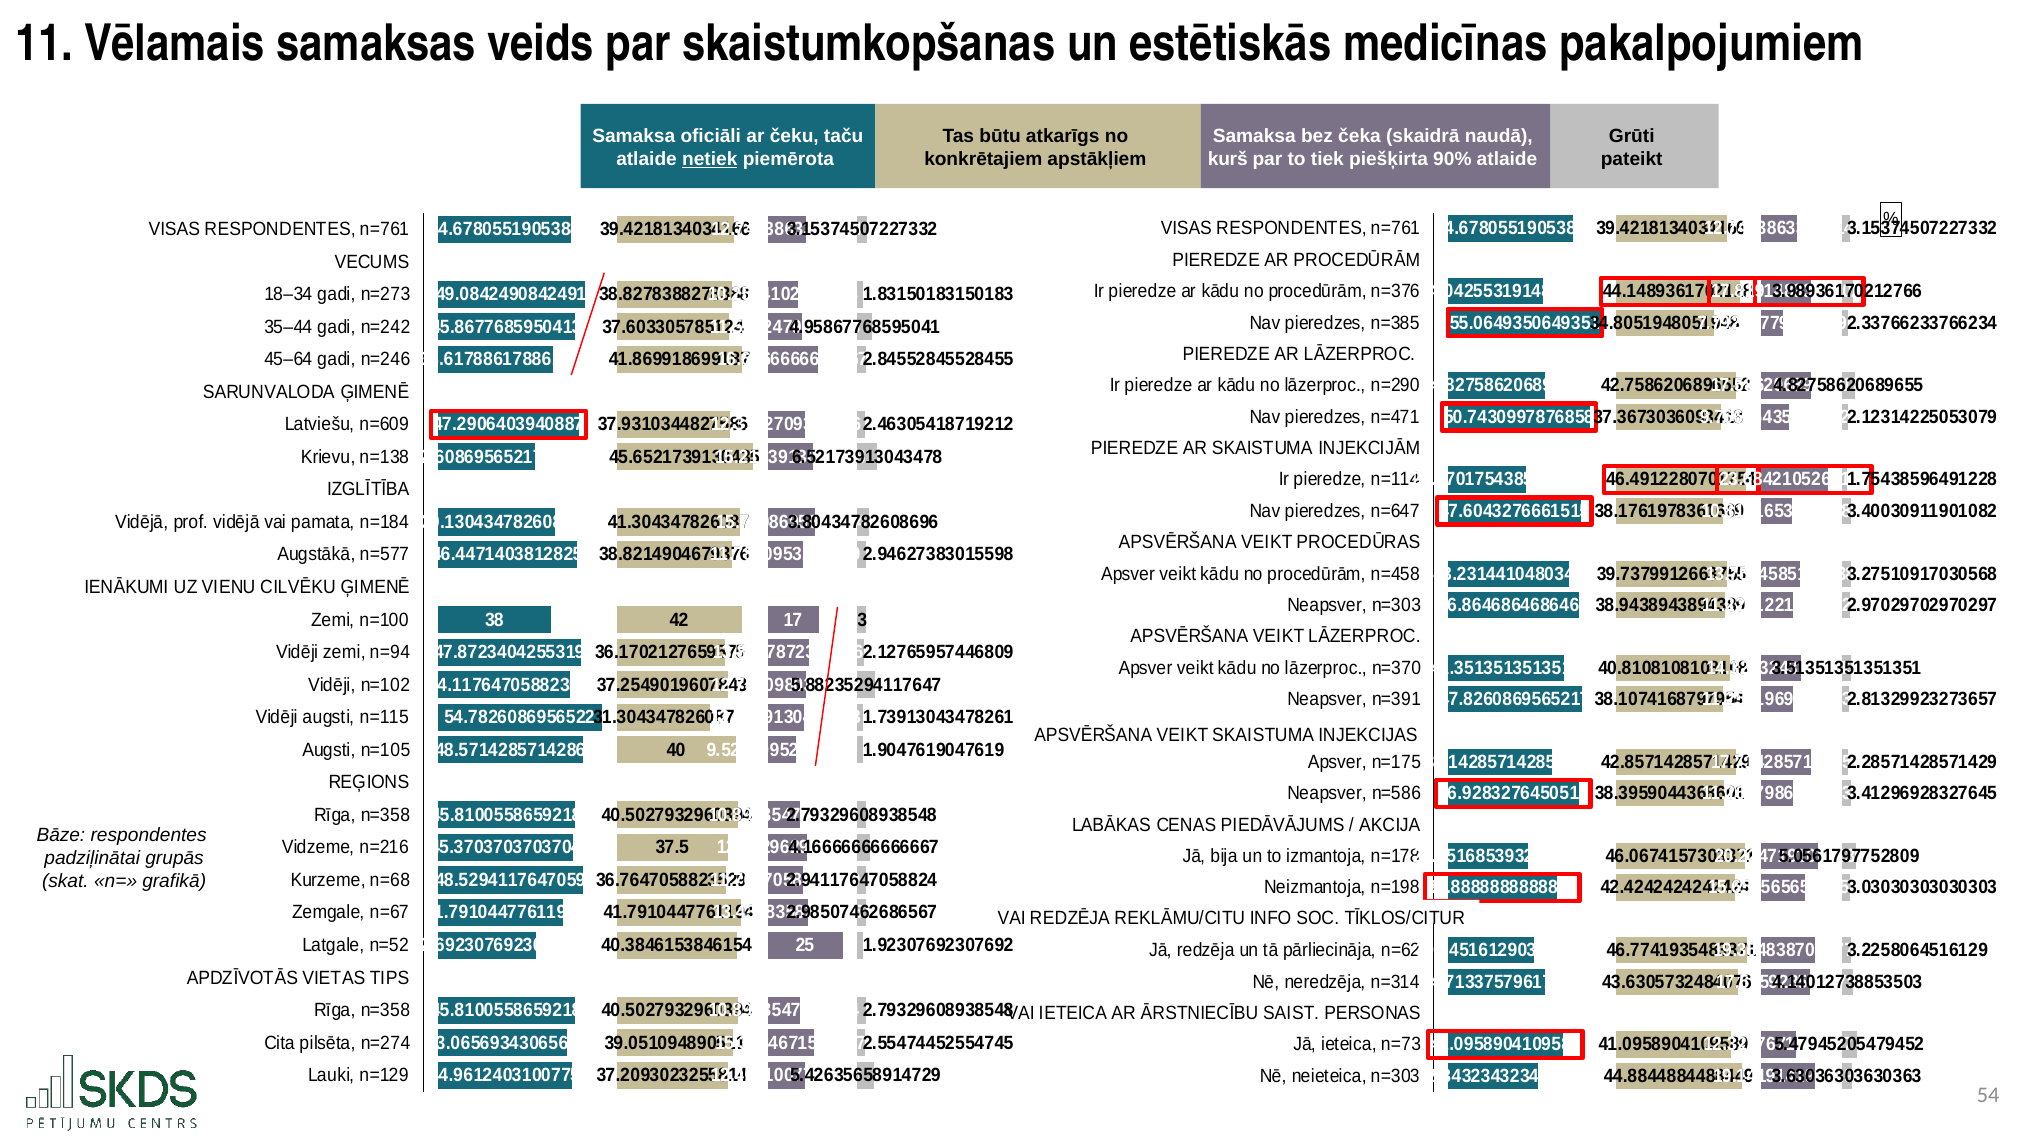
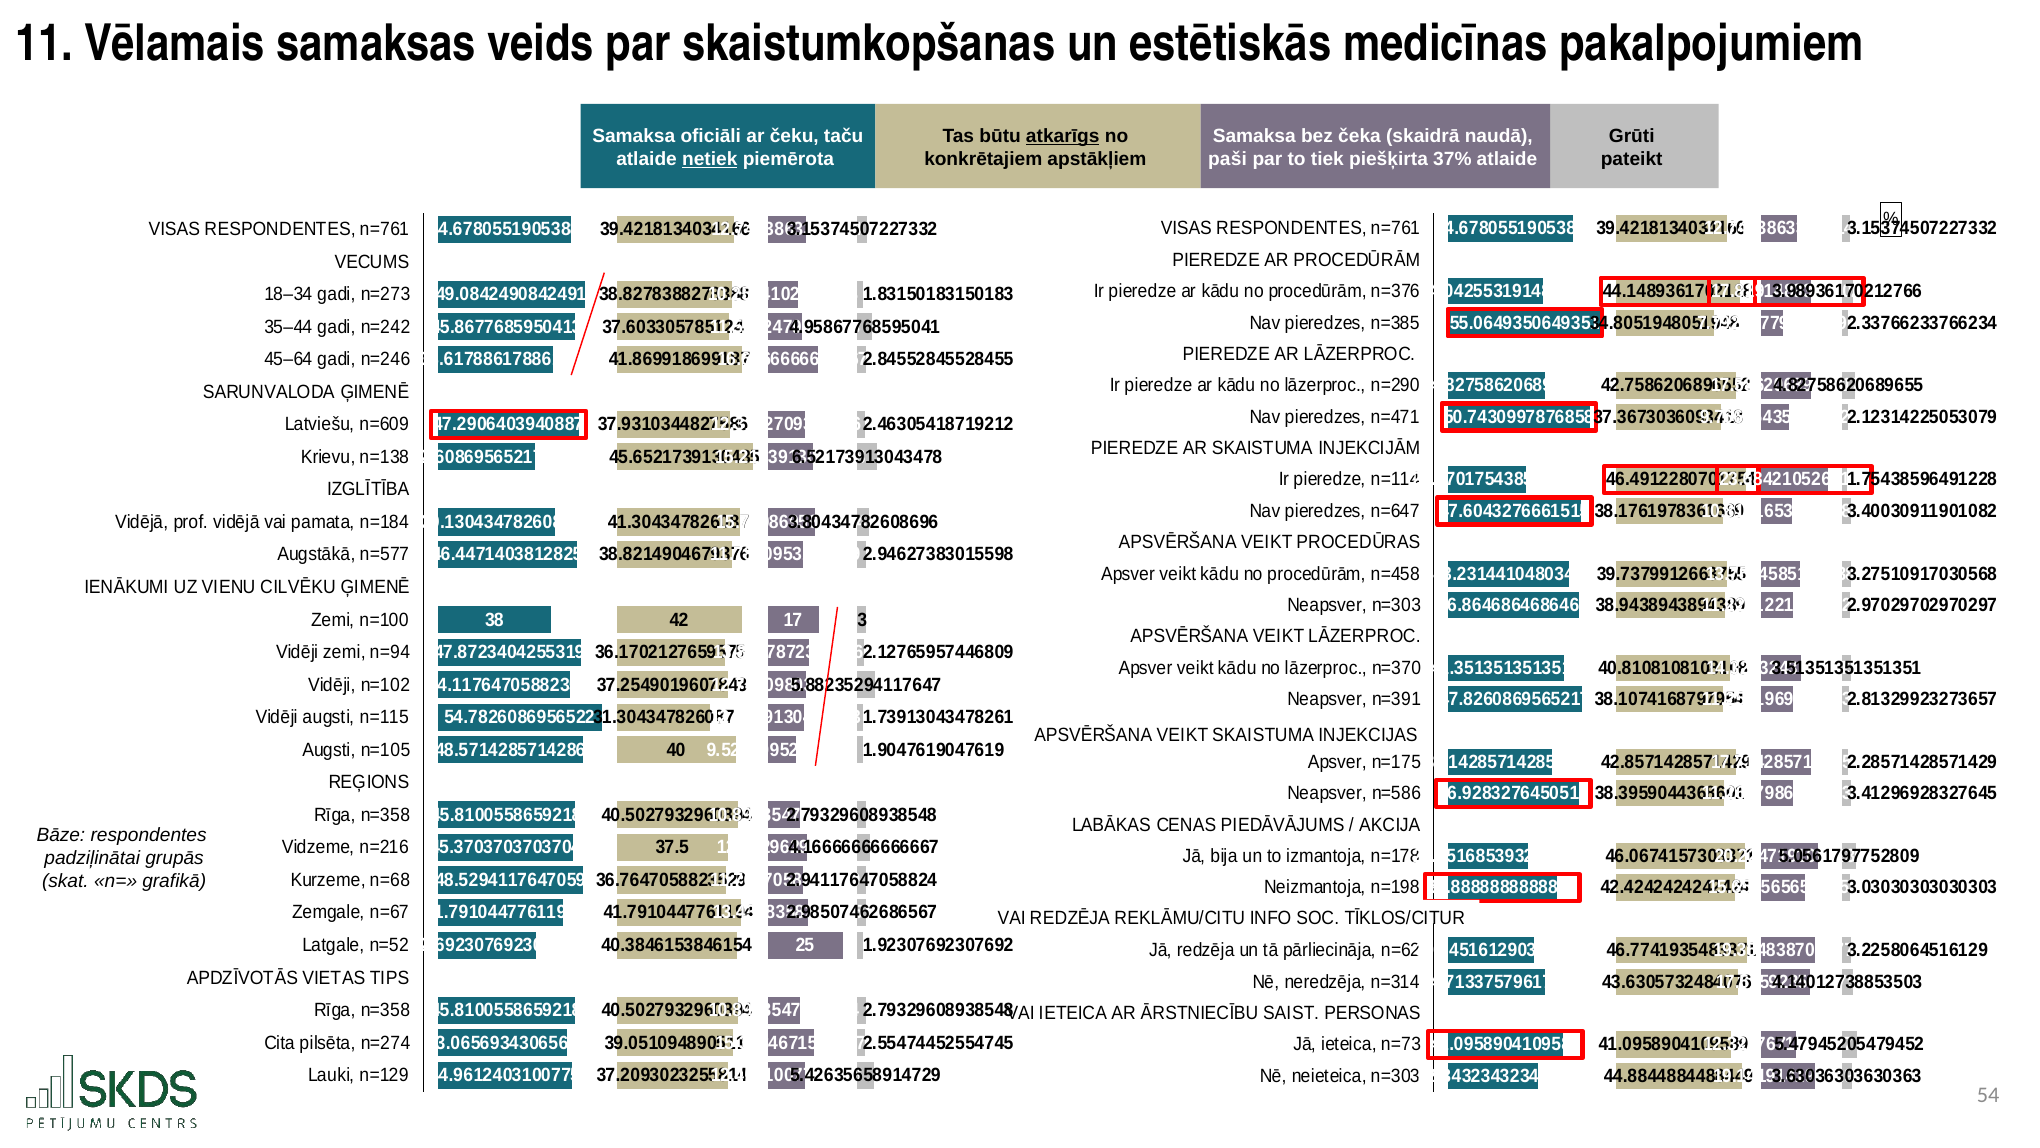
atkarīgs underline: none -> present (1063, 136)
kurš: kurš -> paši (1228, 159)
90%: 90% -> 37% (1452, 159)
